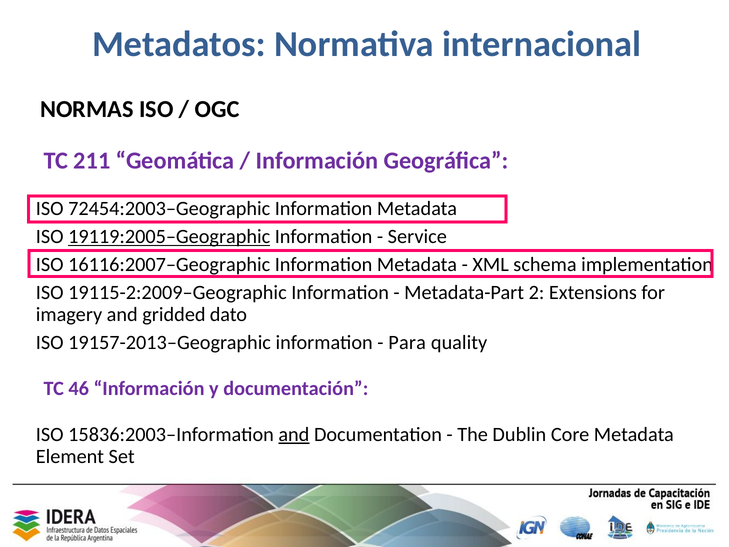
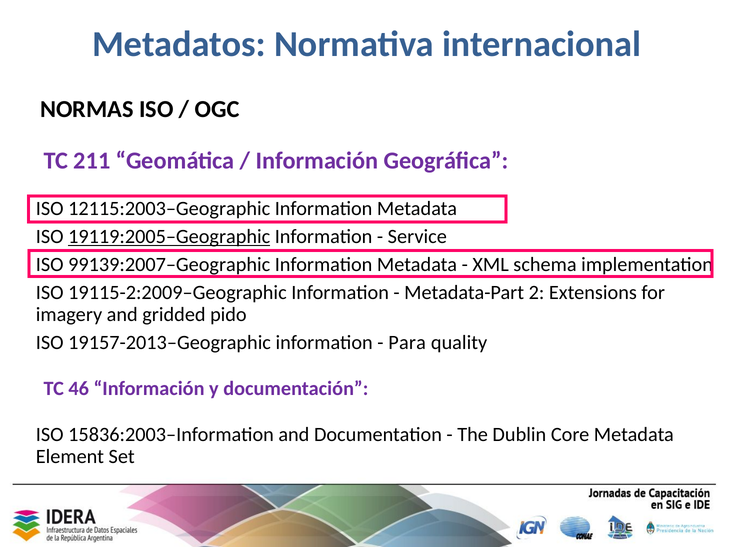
72454:2003–Geographic: 72454:2003–Geographic -> 12115:2003–Geographic (169, 209)
16116:2007–Geographic: 16116:2007–Geographic -> 99139:2007–Geographic (169, 265)
dato: dato -> pido (228, 314)
and underline: present -> none (294, 434)
